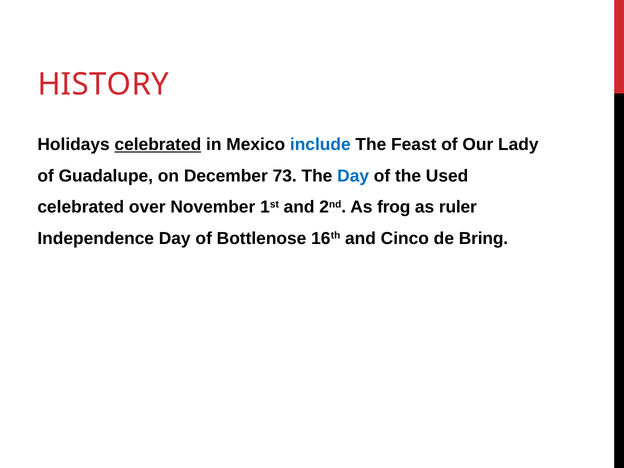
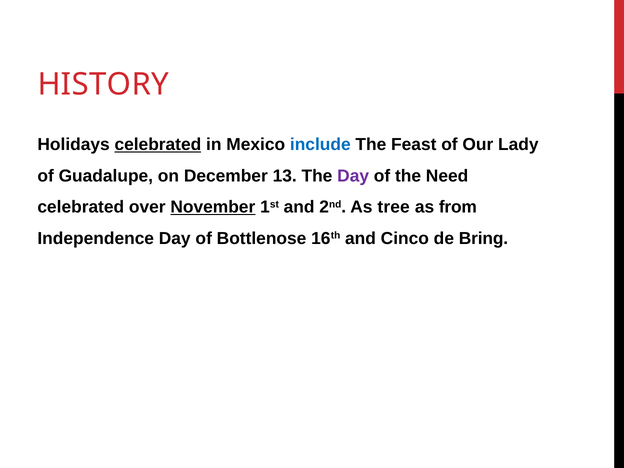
73: 73 -> 13 (285, 176)
Day colour: blue -> purple (353, 176)
Used: Used -> Need (447, 176)
November underline: none -> present (213, 207)
frog: frog -> tree (394, 207)
ruler: ruler -> from (458, 207)
